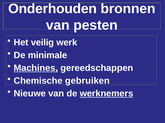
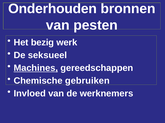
veilig: veilig -> bezig (42, 43)
minimale: minimale -> seksueel (47, 56)
Nieuwe: Nieuwe -> Invloed (30, 94)
werknemers underline: present -> none (107, 94)
